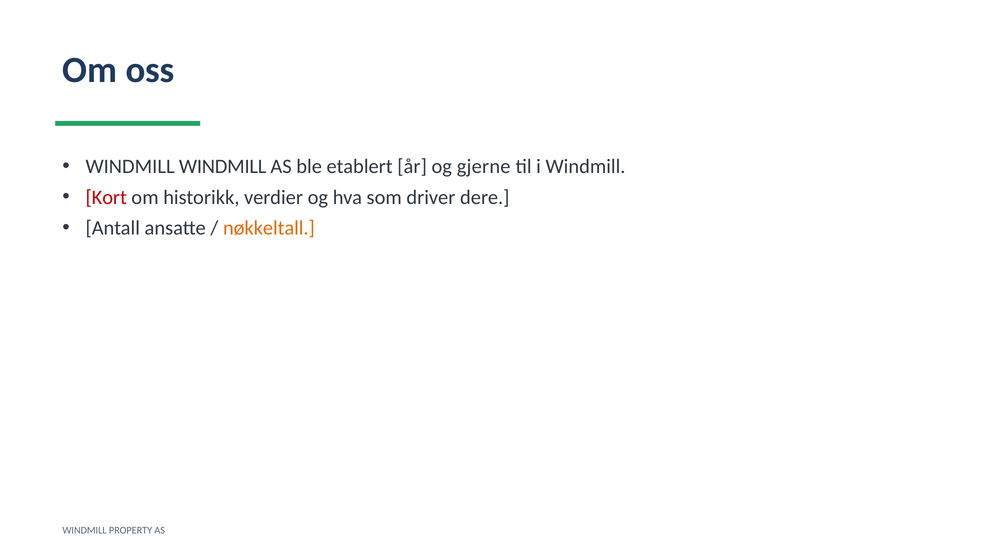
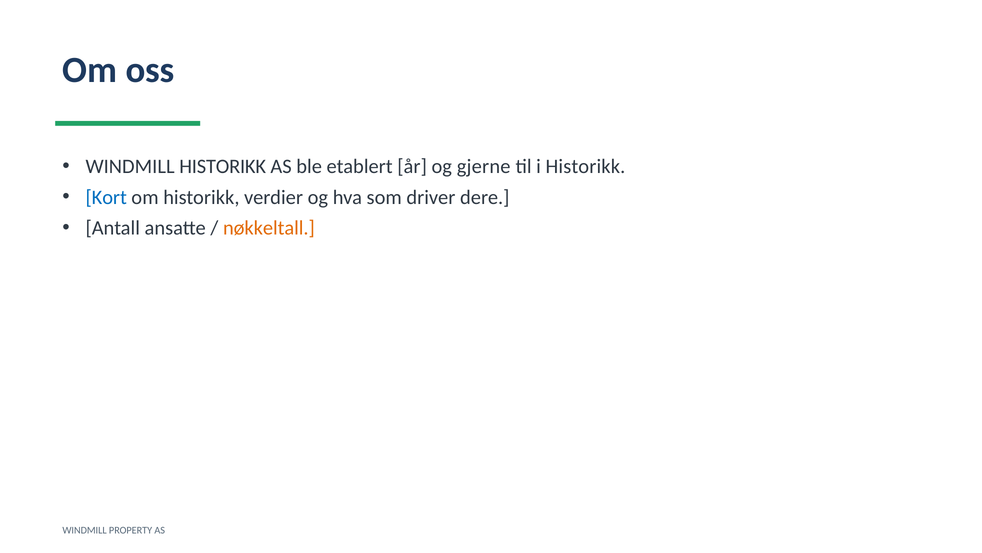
WINDMILL WINDMILL: WINDMILL -> HISTORIKK (223, 166)
i Windmill: Windmill -> Historikk (585, 166)
Kort colour: red -> blue (106, 197)
